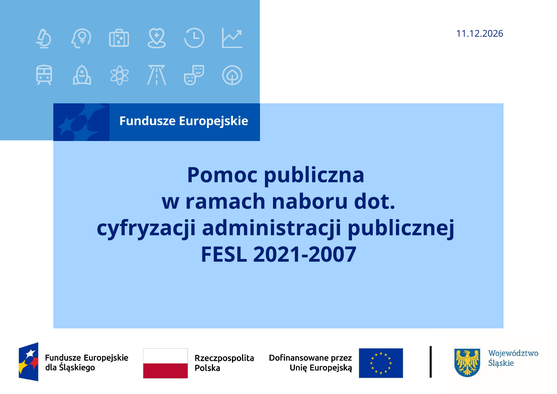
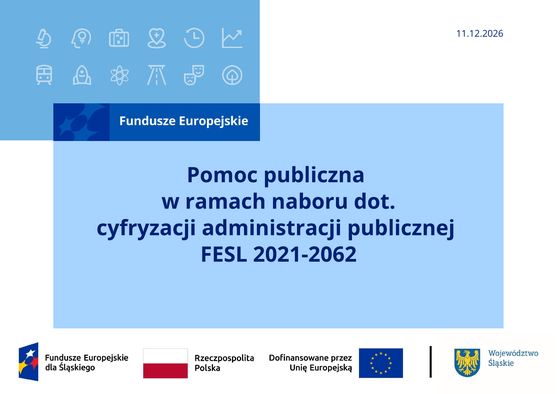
2021-2007: 2021-2007 -> 2021-2062 (305, 255)
